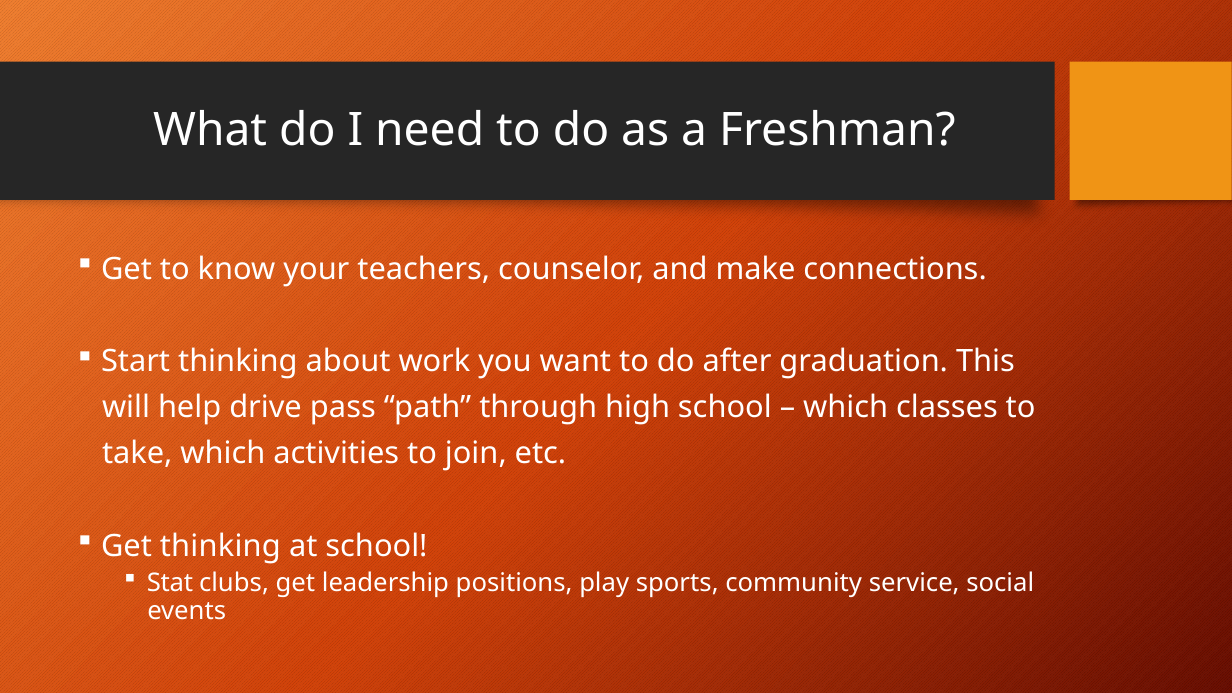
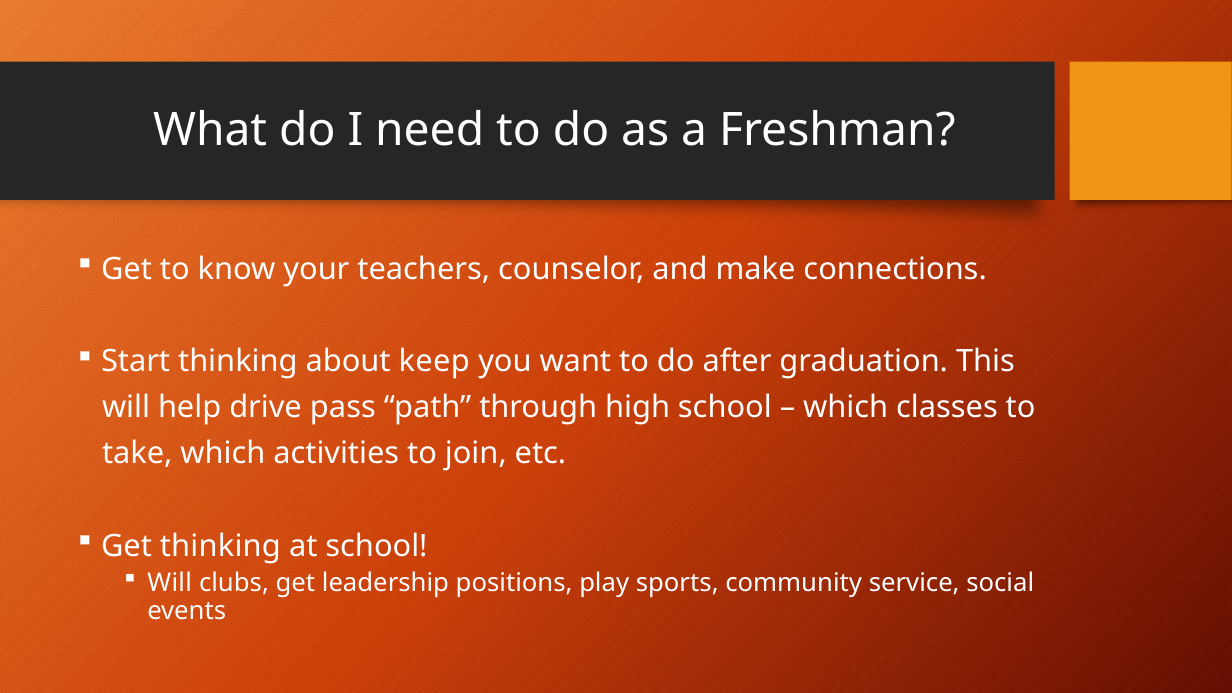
work: work -> keep (434, 362)
Stat: Stat -> Will (170, 583)
